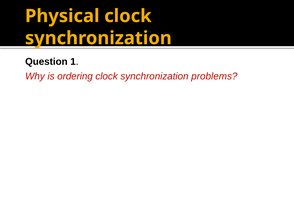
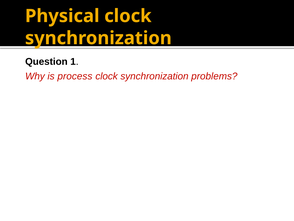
ordering: ordering -> process (75, 76)
